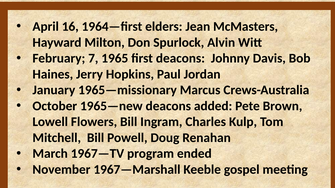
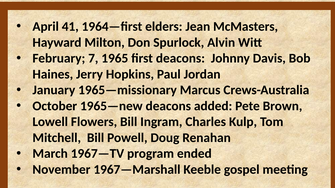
16: 16 -> 41 (70, 27)
